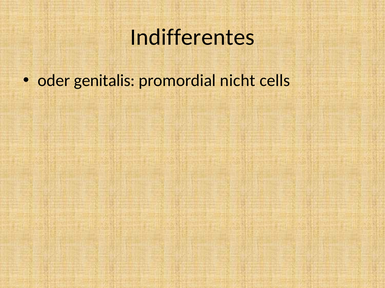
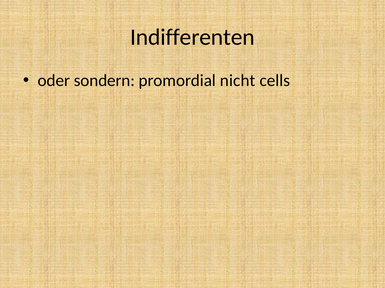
Indifferentes: Indifferentes -> Indifferenten (192, 37)
genitalis: genitalis -> sondern (104, 81)
